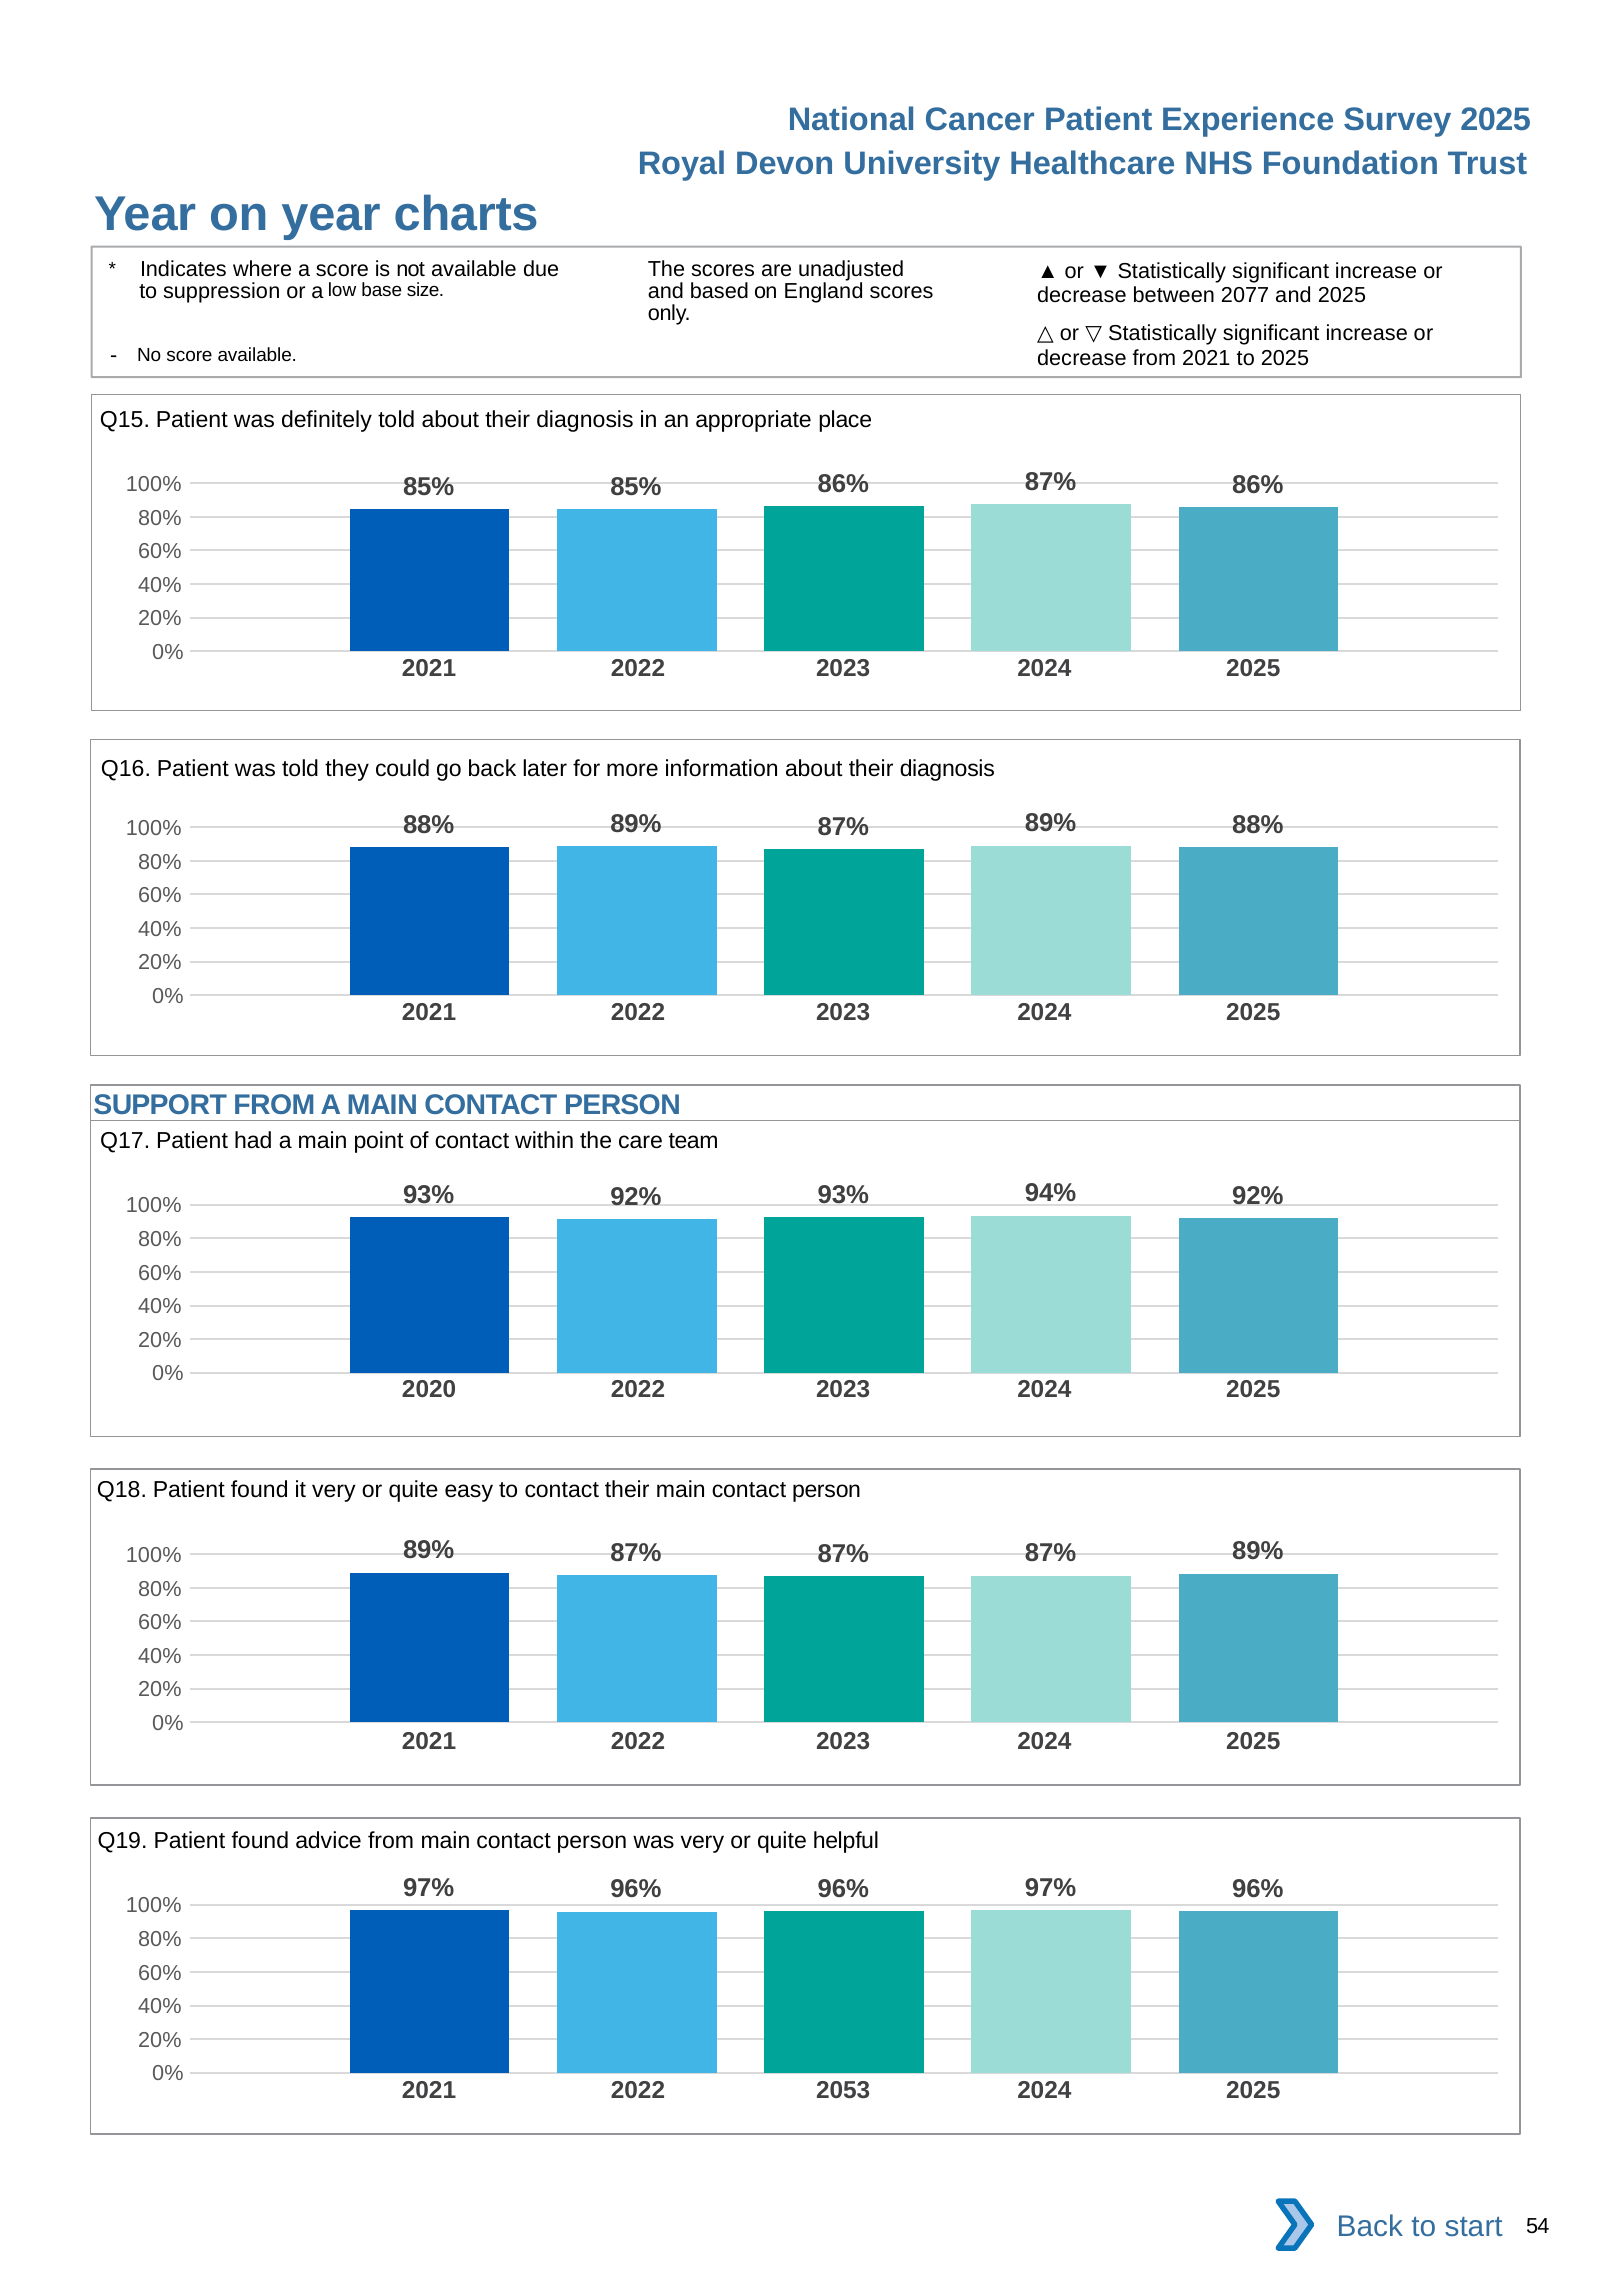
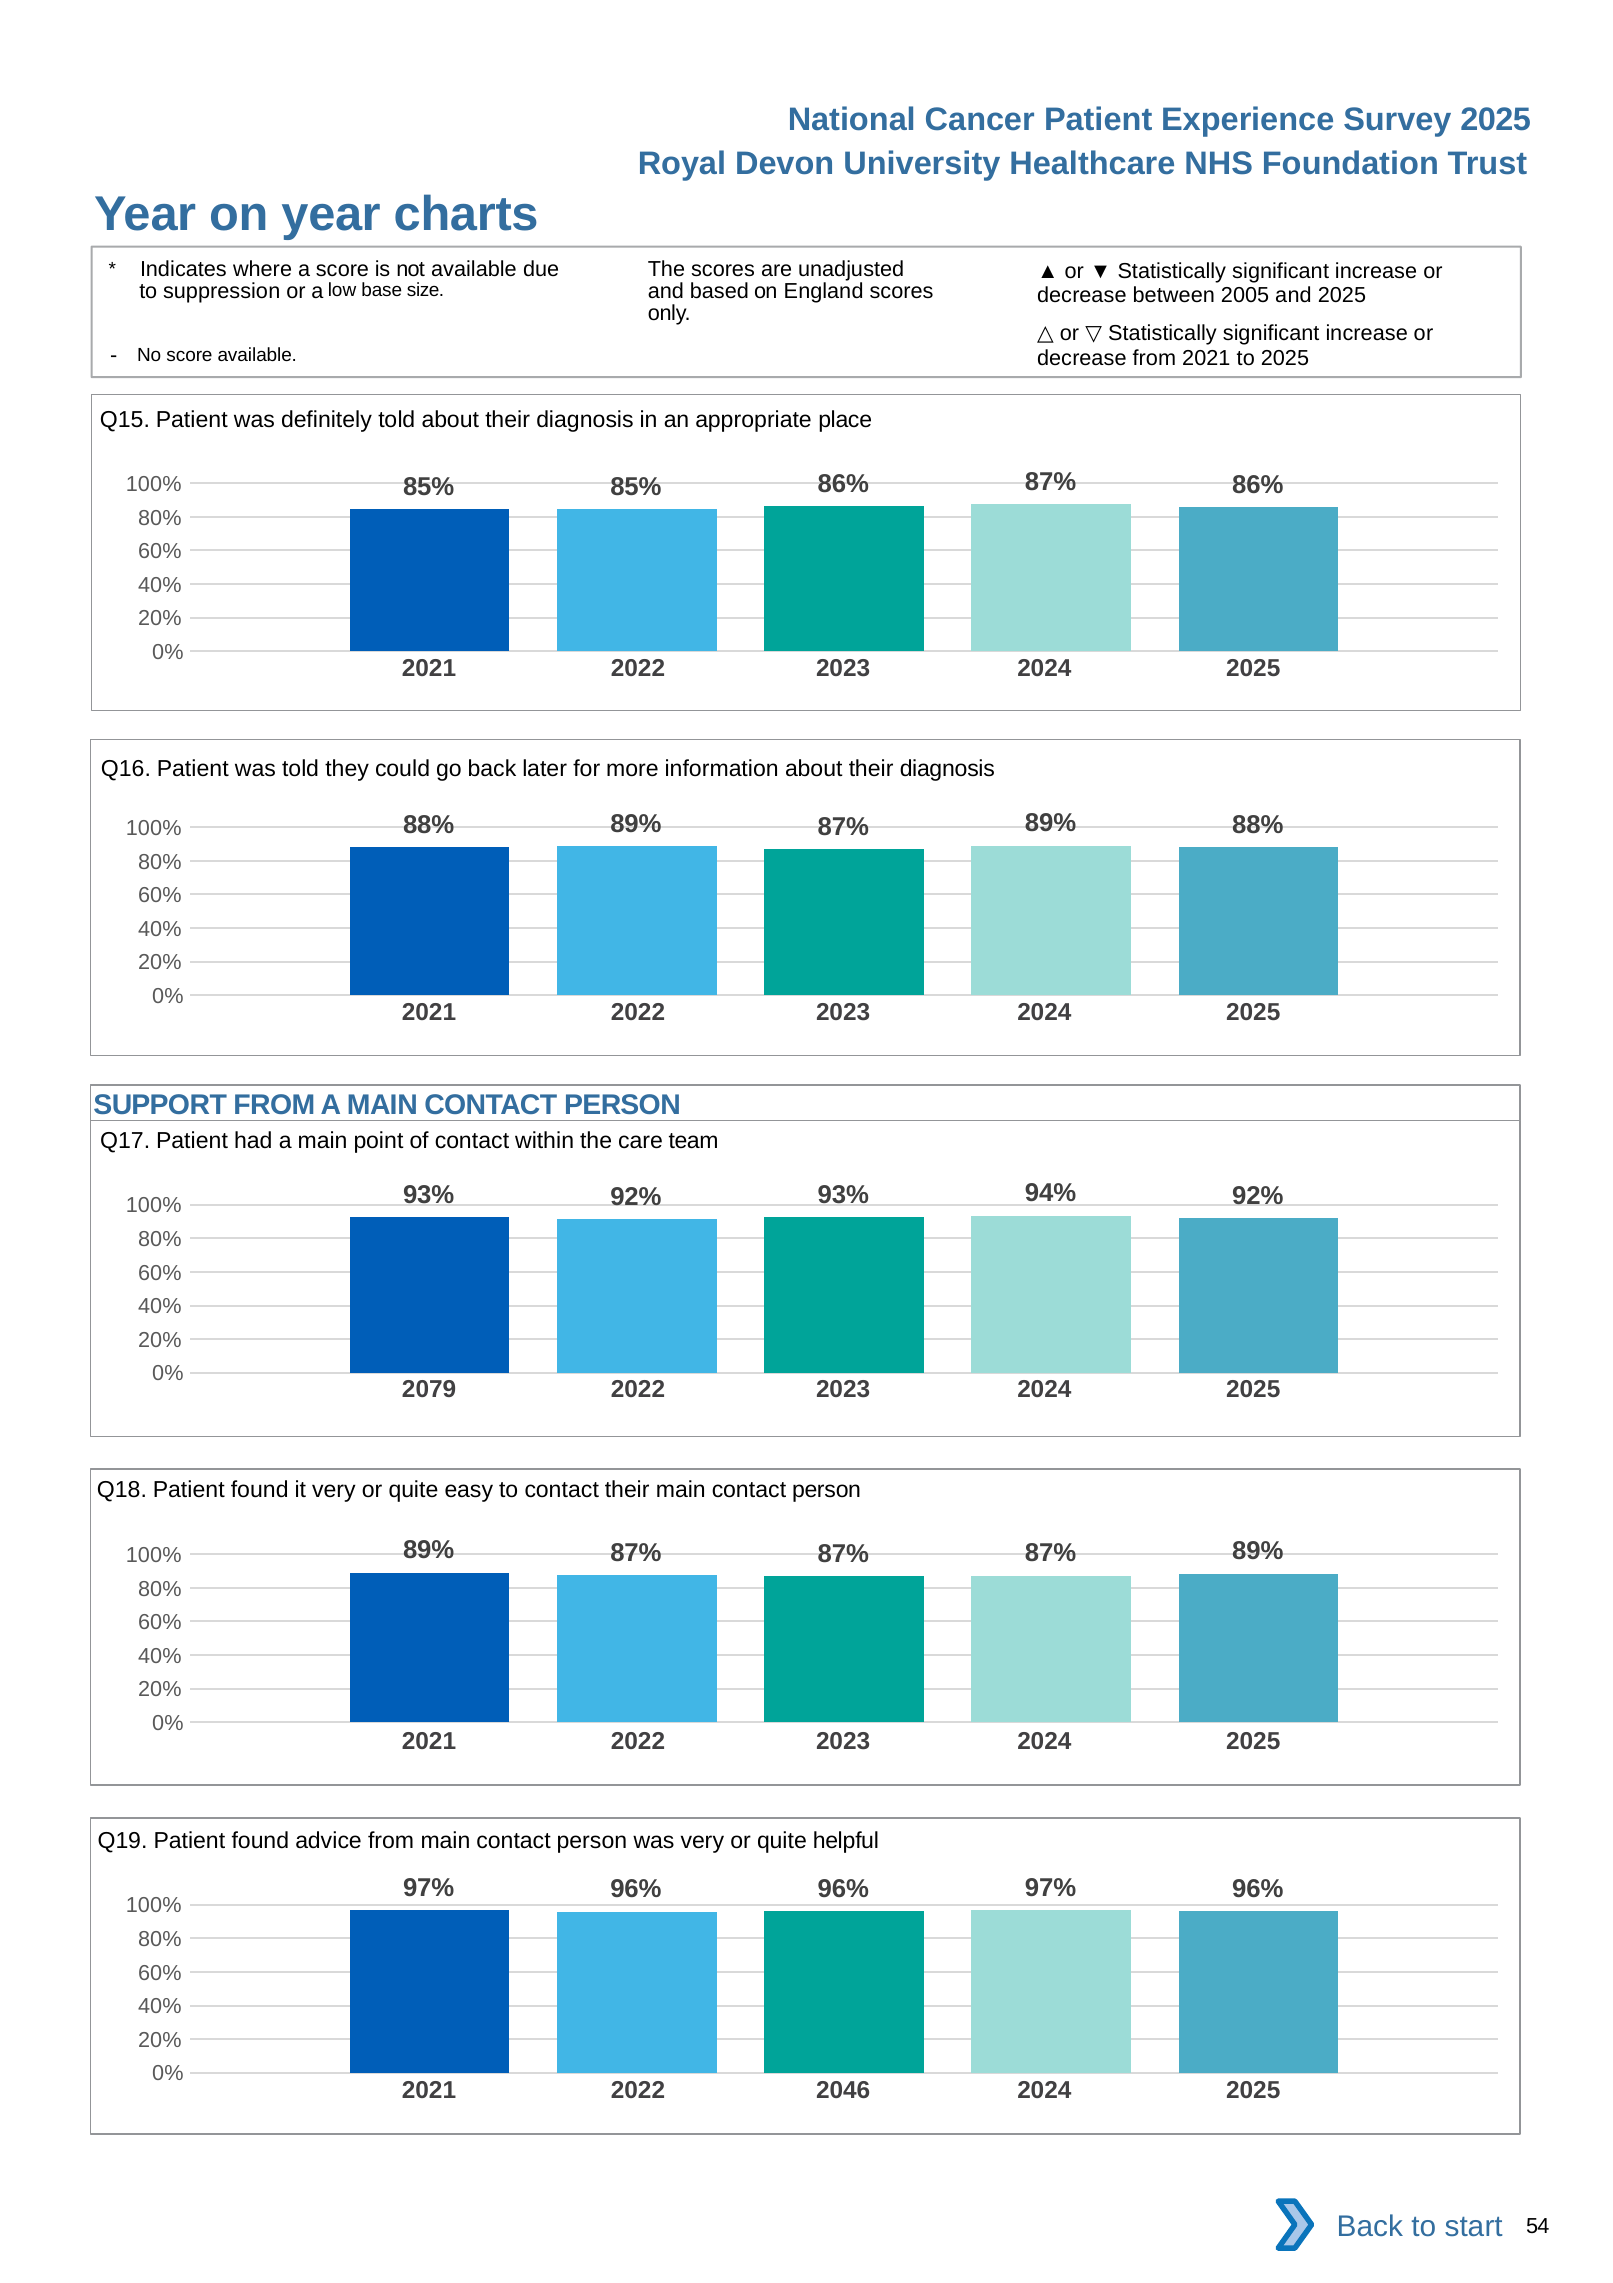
2077: 2077 -> 2005 (1245, 296)
2020: 2020 -> 2079 (429, 1390)
2053: 2053 -> 2046 (843, 2090)
